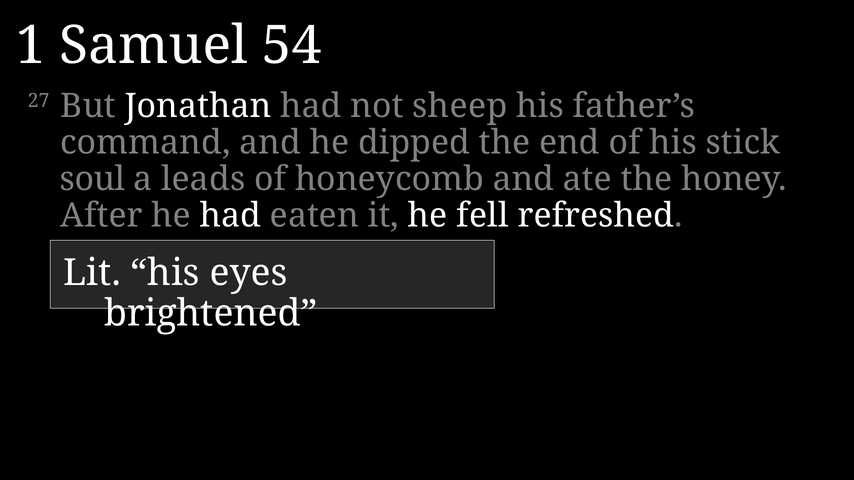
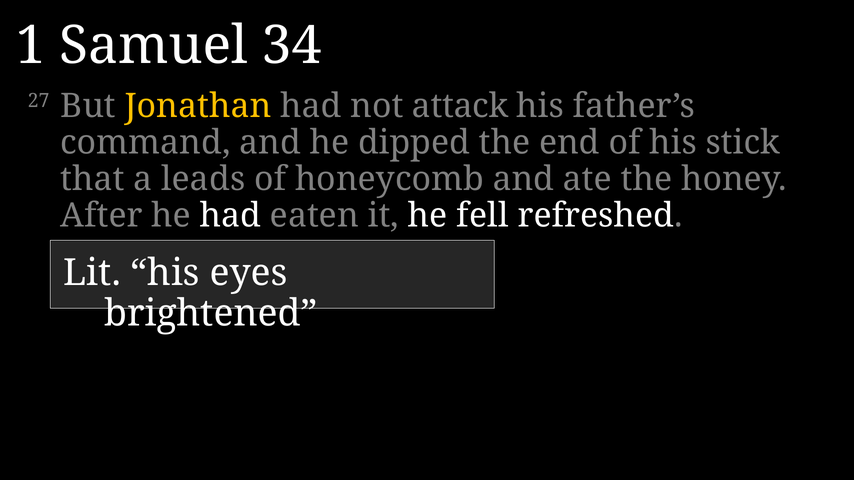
54: 54 -> 34 (292, 46)
Jonathan colour: white -> yellow (198, 106)
sheep: sheep -> attack (460, 106)
soul: soul -> that (92, 179)
